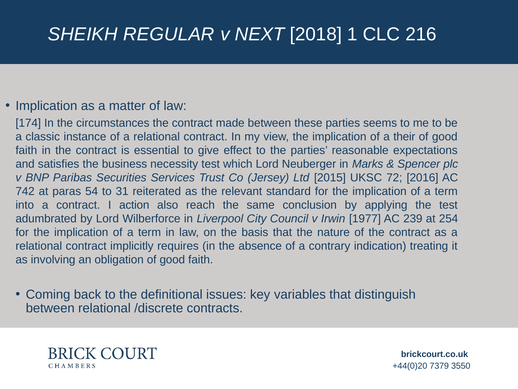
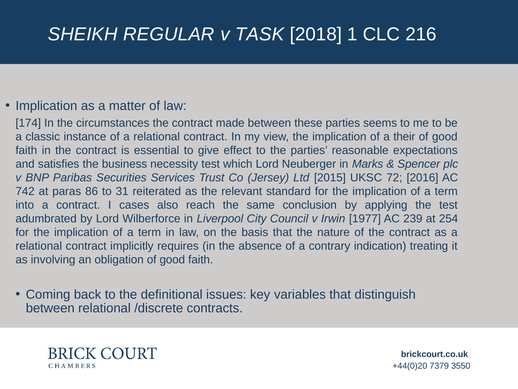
NEXT: NEXT -> TASK (260, 34)
54: 54 -> 86 (92, 191)
action: action -> cases (134, 205)
